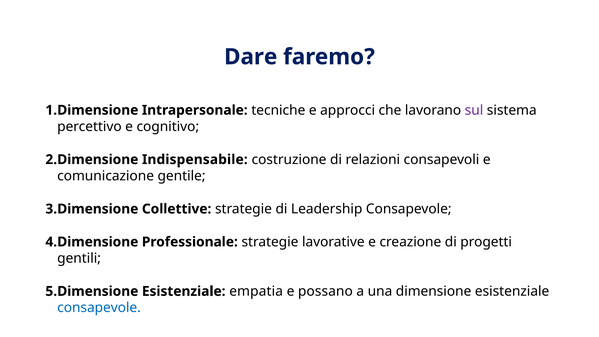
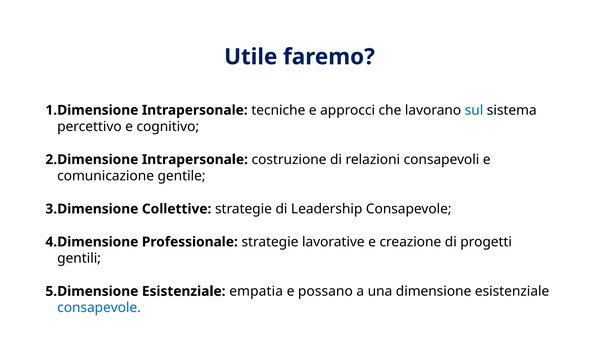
Dare: Dare -> Utile (251, 57)
sul colour: purple -> blue (474, 110)
Indispensabile: Indispensabile -> Intrapersonale (195, 160)
